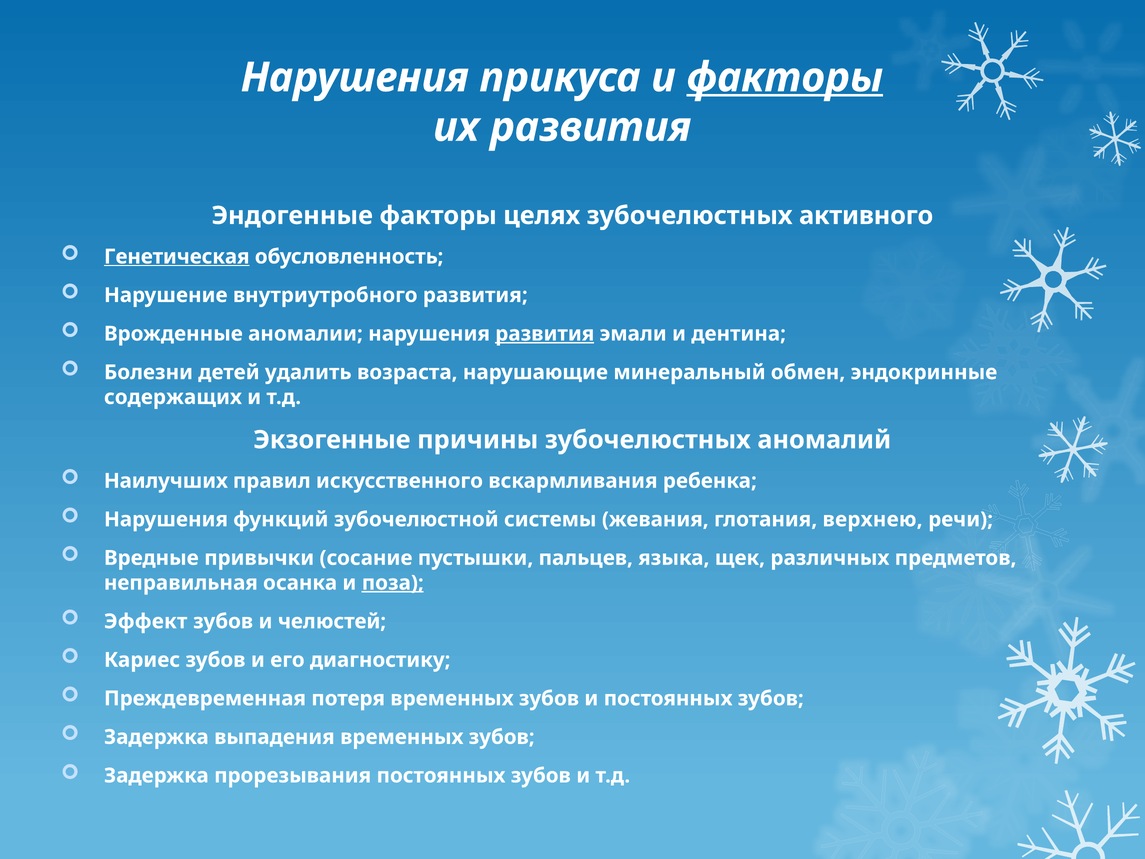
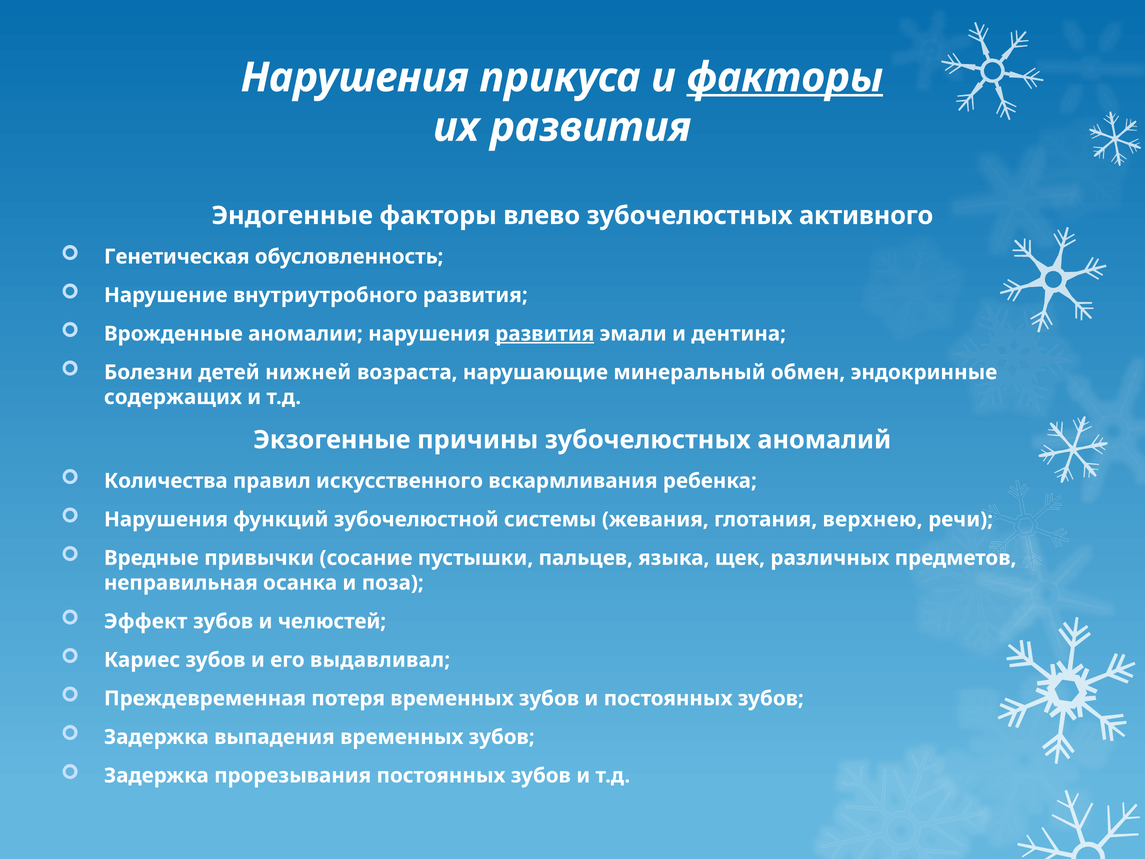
целях: целях -> влево (542, 216)
Генетическая underline: present -> none (177, 257)
удалить: удалить -> нижней (308, 372)
Наилучших: Наилучших -> Количества (166, 481)
поза underline: present -> none (393, 583)
диагностику: диагностику -> выдавливал (380, 660)
